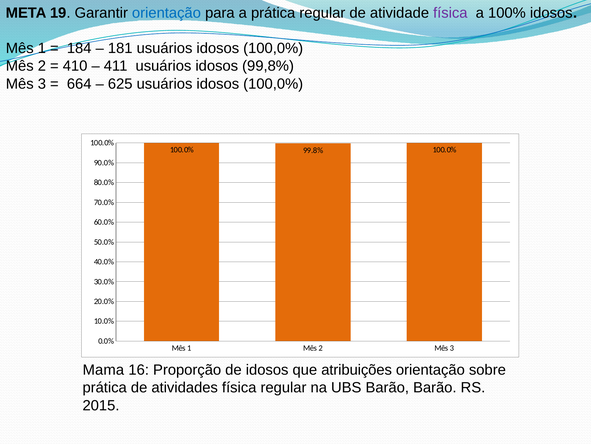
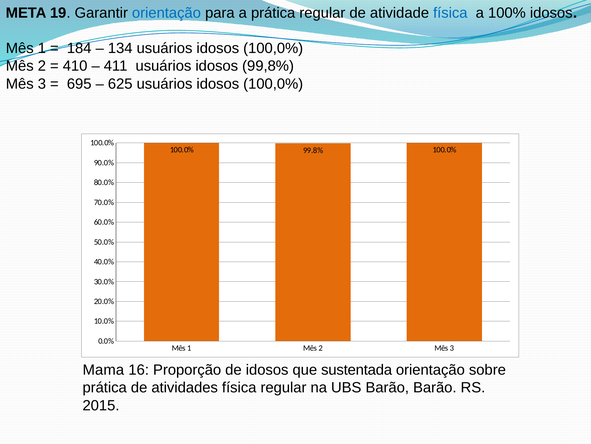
física colour: purple -> blue (450, 13)
181: 181 -> 134 (120, 48)
664: 664 -> 695 (79, 84)
atribuições: atribuições -> sustentada (357, 369)
